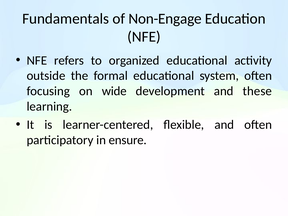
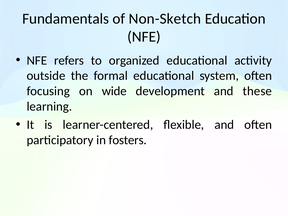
Non-Engage: Non-Engage -> Non-Sketch (165, 19)
ensure: ensure -> fosters (128, 140)
